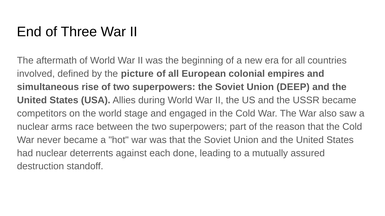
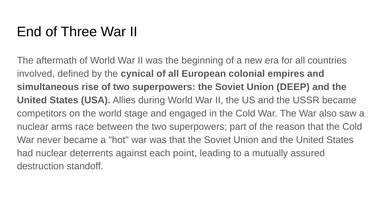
picture: picture -> cynical (137, 74)
done: done -> point (185, 153)
